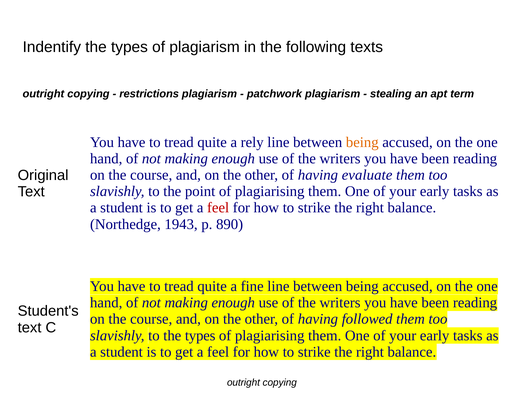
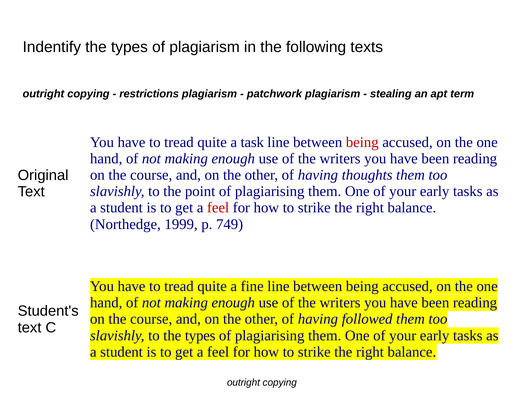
rely: rely -> task (252, 142)
being colour: orange -> red (362, 142)
evaluate: evaluate -> thoughts (367, 175)
1943: 1943 -> 1999 (181, 224)
890: 890 -> 749 (230, 224)
